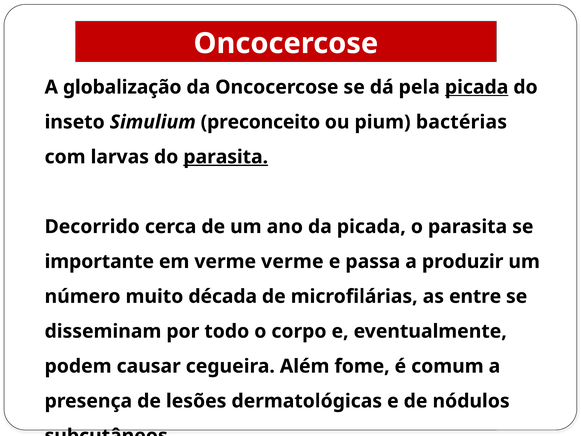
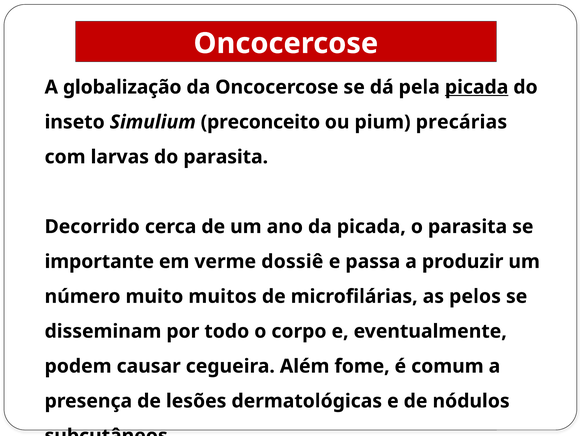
bactérias: bactérias -> precárias (461, 122)
parasita underline: present -> none (226, 157)
verme verme: verme -> dossiê (292, 261)
década: década -> muitos (223, 296)
entre: entre -> pelos (475, 296)
